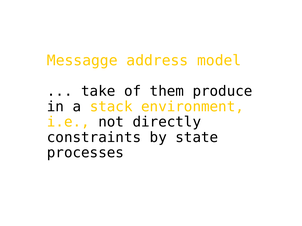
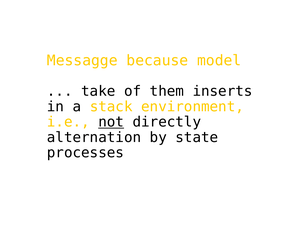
address: address -> because (157, 61)
produce: produce -> inserts (223, 91)
not underline: none -> present (111, 122)
constraints: constraints -> alternation (94, 138)
